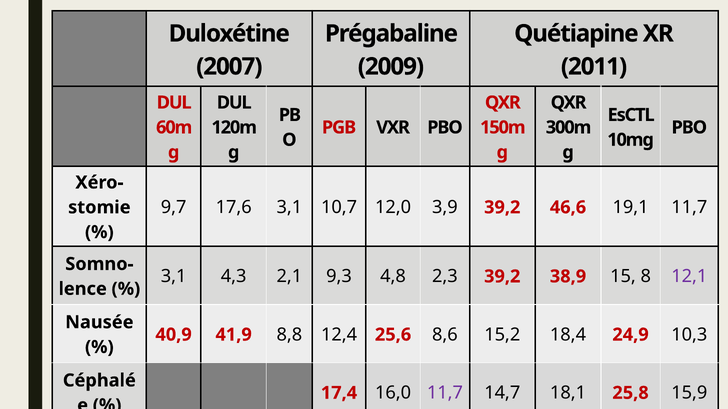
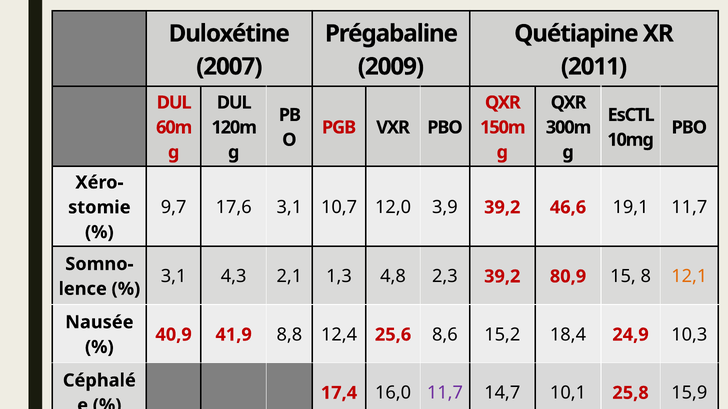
9,3: 9,3 -> 1,3 (339, 277)
38,9: 38,9 -> 80,9 (568, 277)
12,1 colour: purple -> orange (689, 277)
18,1: 18,1 -> 10,1 (568, 393)
